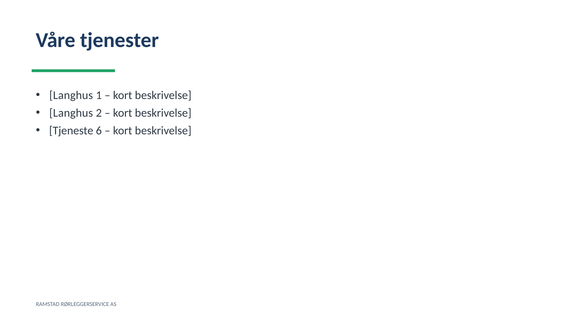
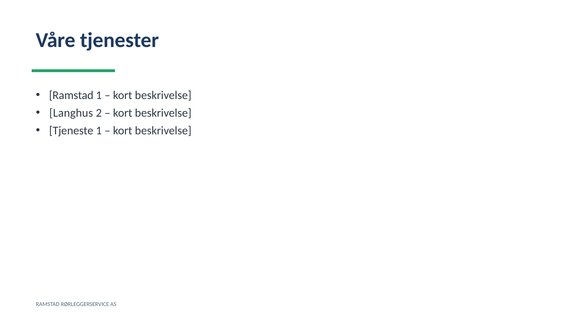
Langhus: Langhus -> Ramstad (71, 96)
Tjeneste 6: 6 -> 1 (99, 131)
